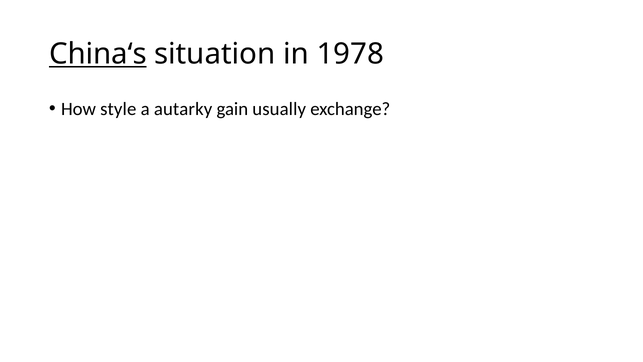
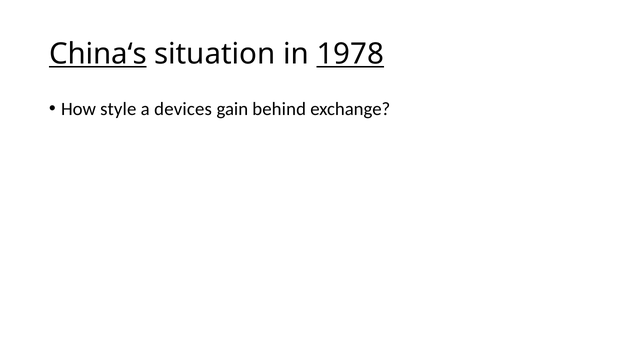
1978 underline: none -> present (350, 54)
autarky: autarky -> devices (183, 109)
usually: usually -> behind (279, 109)
